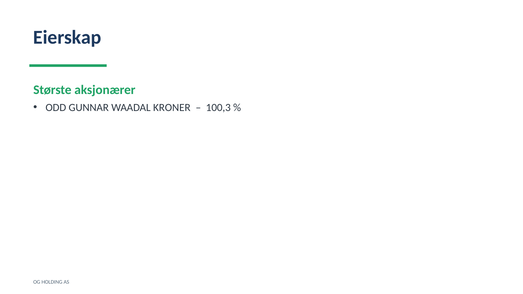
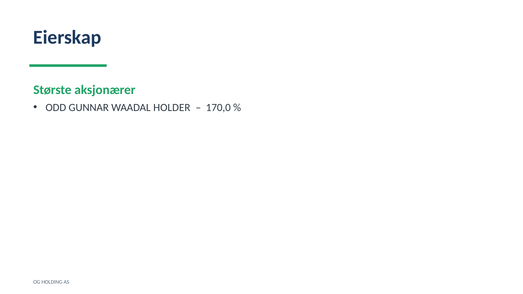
KRONER: KRONER -> HOLDER (172, 108)
100,3: 100,3 -> 170,0 (218, 108)
